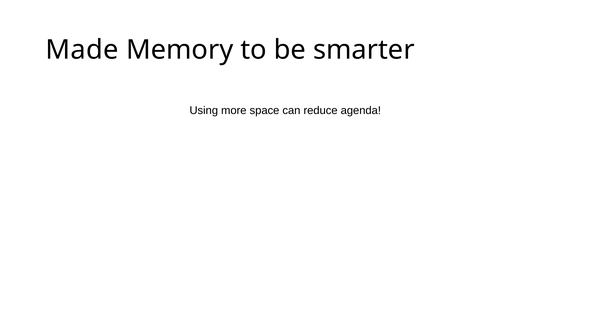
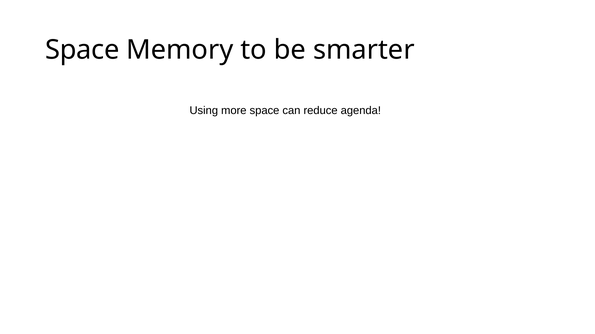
Made: Made -> Space (82, 50)
